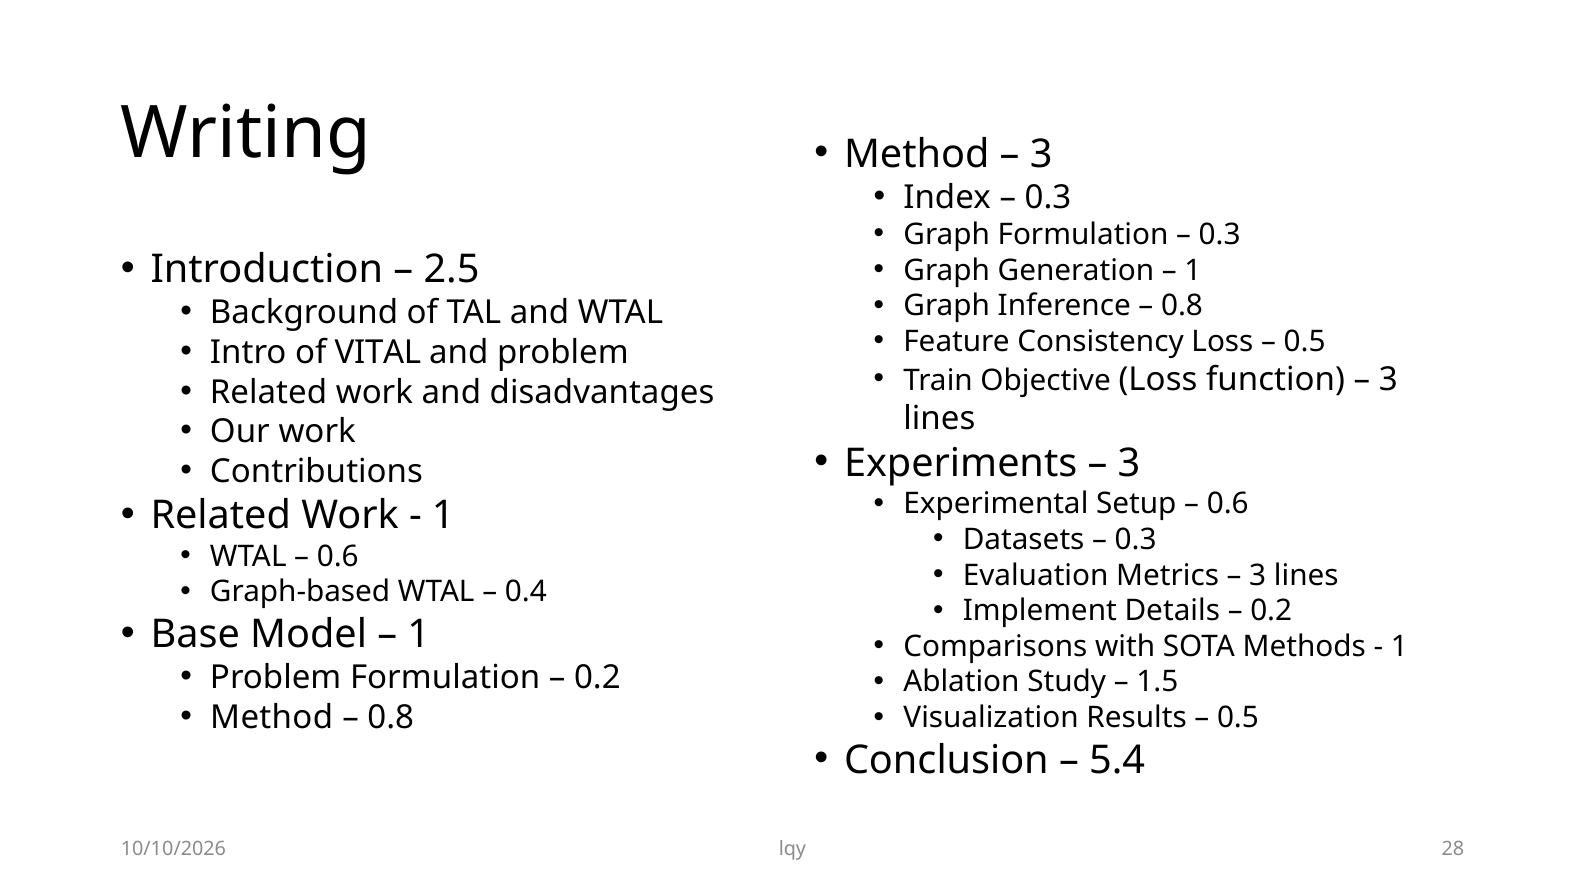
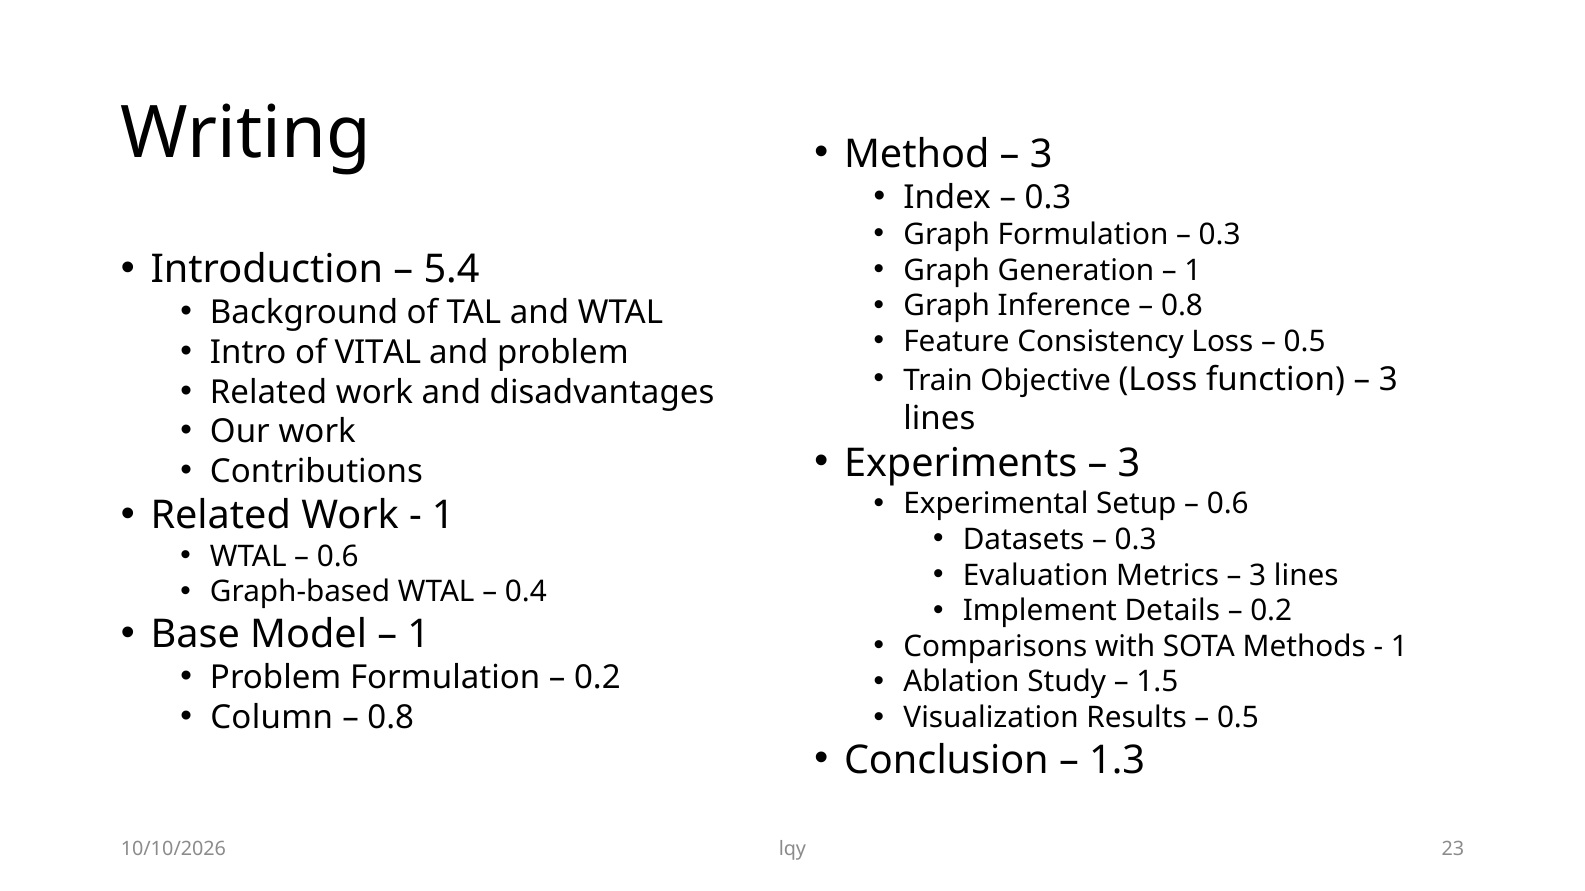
2.5: 2.5 -> 5.4 (451, 270)
Method: Method -> Column (272, 718)
5.4: 5.4 -> 1.3 (1117, 761)
28: 28 -> 23 (1453, 850)
